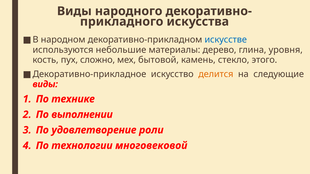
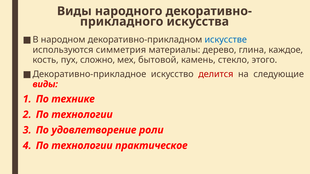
небольшие: небольшие -> симметрия (121, 50)
уровня: уровня -> каждое (286, 50)
делится colour: orange -> red (216, 74)
выполнении: выполнении -> технологии (82, 115)
многовековой: многовековой -> практическое (151, 146)
